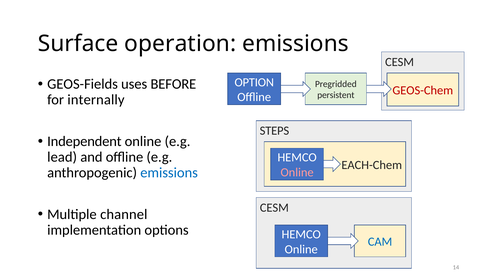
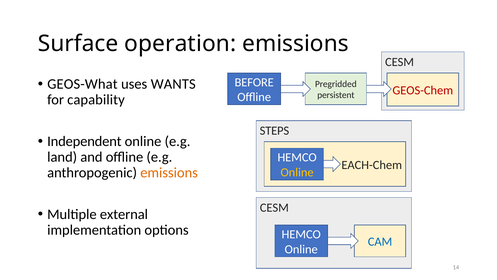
GEOS-Fields: GEOS-Fields -> GEOS-What (82, 84)
BEFORE: BEFORE -> WANTS (173, 84)
OPTION: OPTION -> BEFORE (254, 82)
internally: internally -> capability (96, 100)
lead: lead -> land (62, 157)
emissions colour: blue -> orange (169, 172)
Online colour: pink -> yellow (297, 172)
channel: channel -> external (124, 214)
